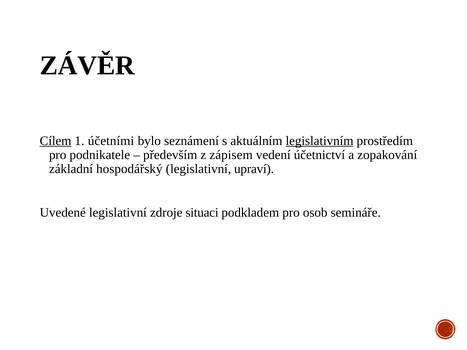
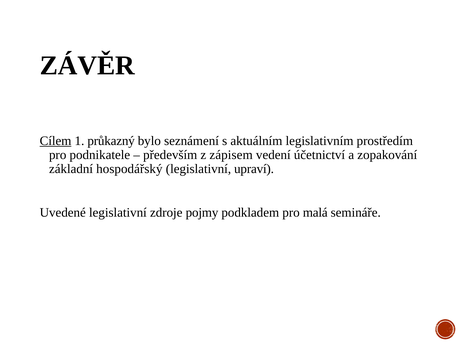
účetními: účetními -> průkazný (111, 141)
legislativním underline: present -> none (320, 141)
situaci: situaci -> pojmy (202, 213)
osob: osob -> malá (315, 213)
